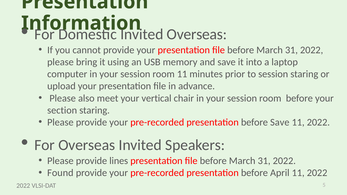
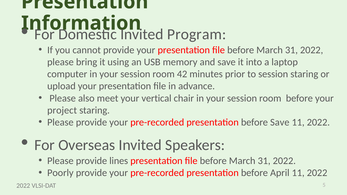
Overseas: Overseas -> Program (197, 34)
room 11: 11 -> 42 (182, 74)
section: section -> project (62, 110)
Found: Found -> Poorly (60, 173)
